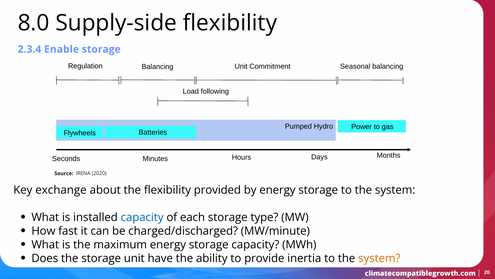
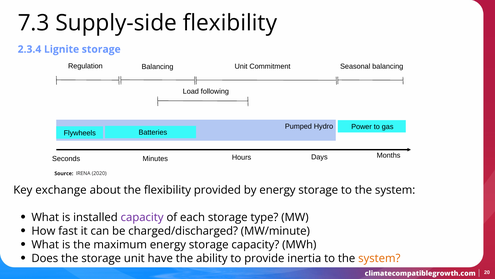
8.0: 8.0 -> 7.3 (34, 23)
Enable: Enable -> Lignite (62, 49)
capacity colour: blue -> purple (142, 217)
